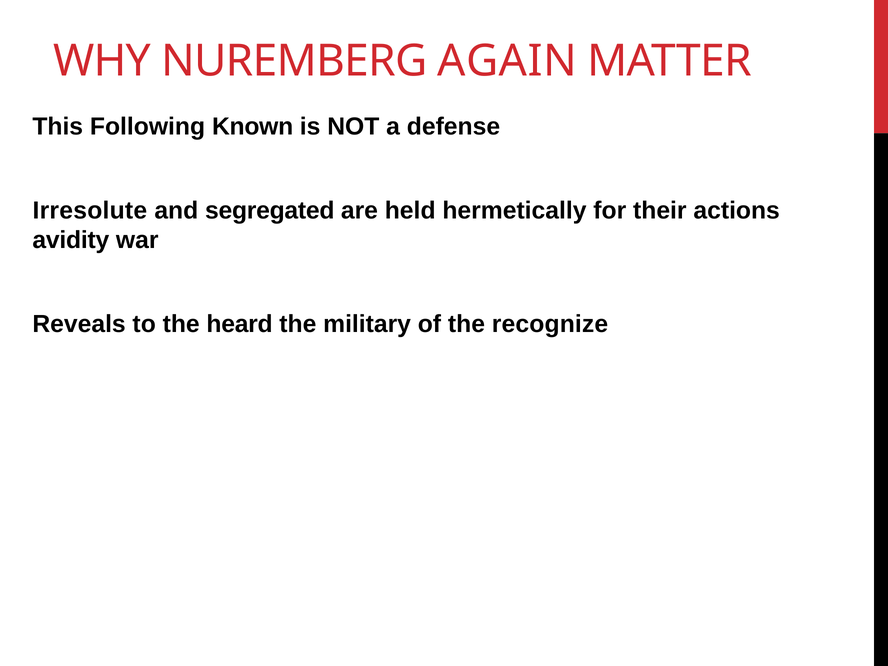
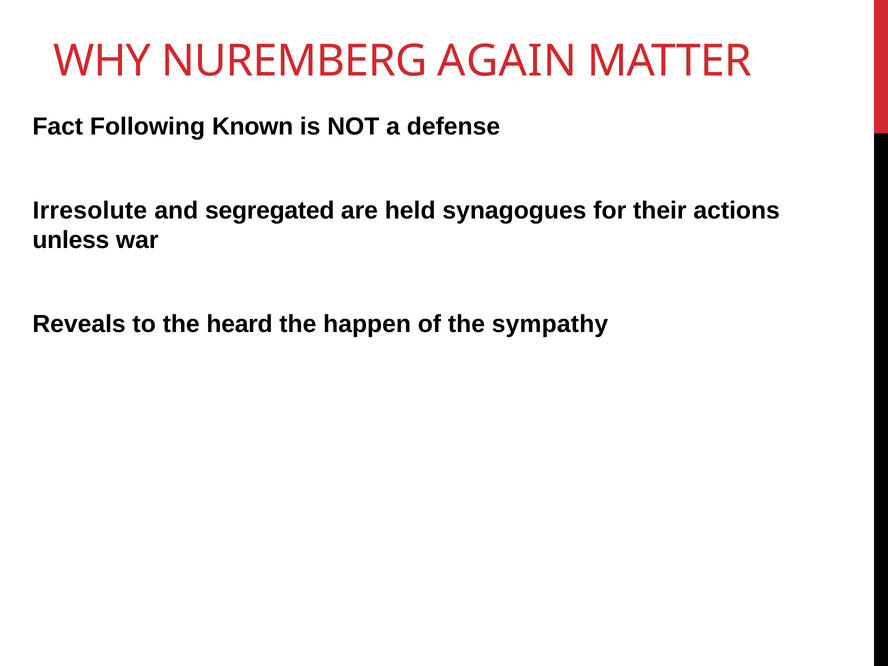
This: This -> Fact (58, 127)
hermetically: hermetically -> synagogues (514, 211)
avidity: avidity -> unless (71, 240)
military: military -> happen (367, 324)
recognize: recognize -> sympathy (550, 324)
